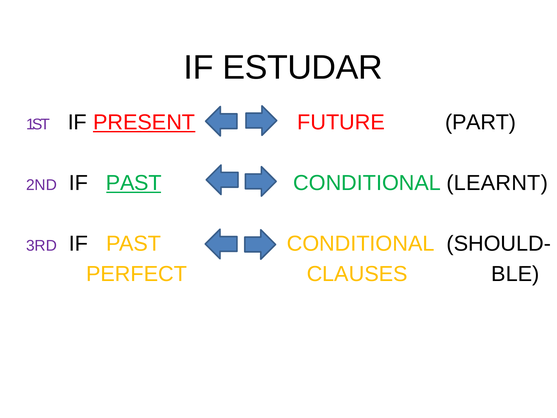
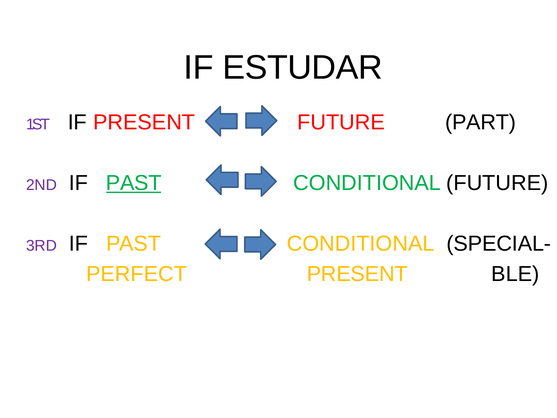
PRESENT underline: present -> none (144, 122)
CONDITIONAL LEARNT: LEARNT -> FUTURE (497, 183)
SHOULD-: SHOULD- -> SPECIAL- (499, 243)
PERFECT CLAUSES: CLAUSES -> PRESENT (357, 274)
